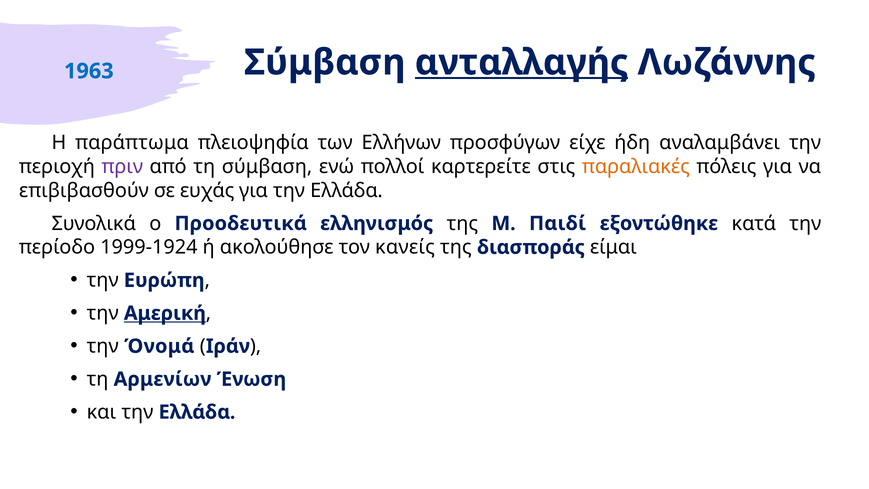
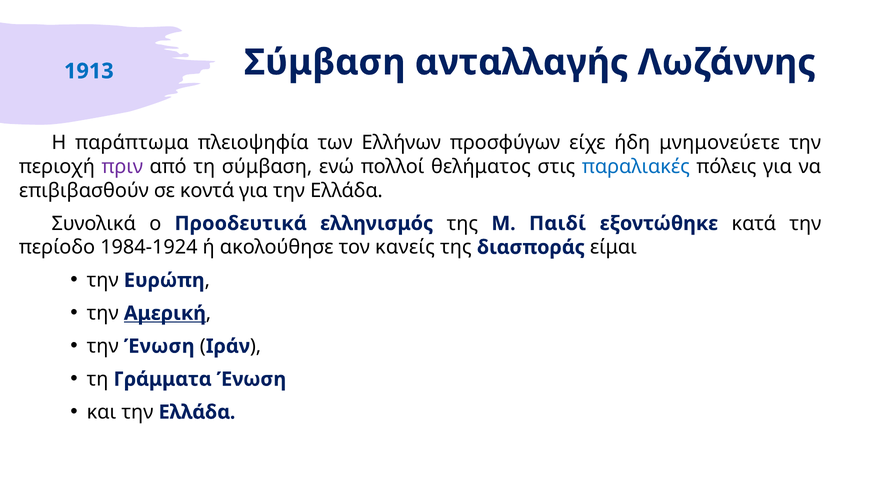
ανταλλαγής underline: present -> none (522, 62)
1963: 1963 -> 1913 (89, 71)
αναλαμβάνει: αναλαμβάνει -> μνημονεύετε (720, 143)
καρτερείτε: καρτερείτε -> θελήματος (481, 167)
παραλιακές colour: orange -> blue (636, 167)
ευχάς: ευχάς -> κοντά (207, 190)
1999-1924: 1999-1924 -> 1984-1924 (149, 247)
την Όνομά: Όνομά -> Ένωση (159, 346)
Αρμενίων: Αρμενίων -> Γράμματα (163, 379)
